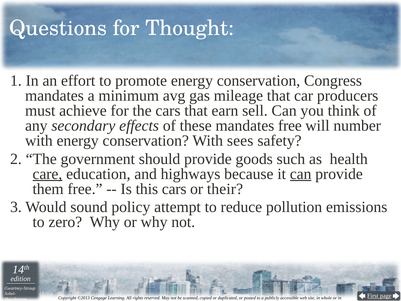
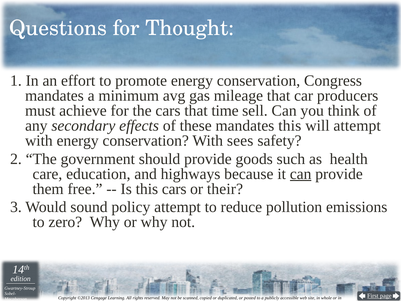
earn: earn -> time (225, 111)
mandates free: free -> this (290, 126)
will number: number -> attempt (357, 126)
care underline: present -> none (47, 174)
